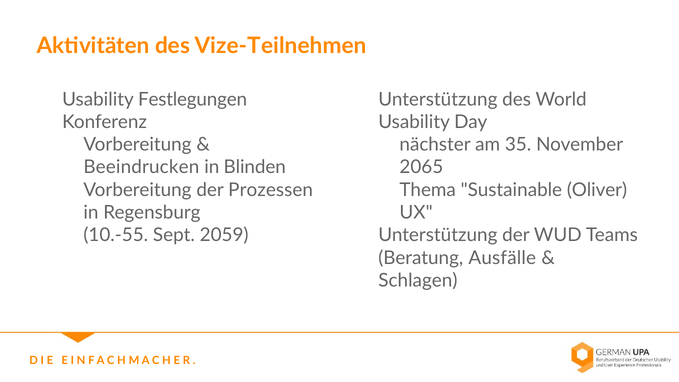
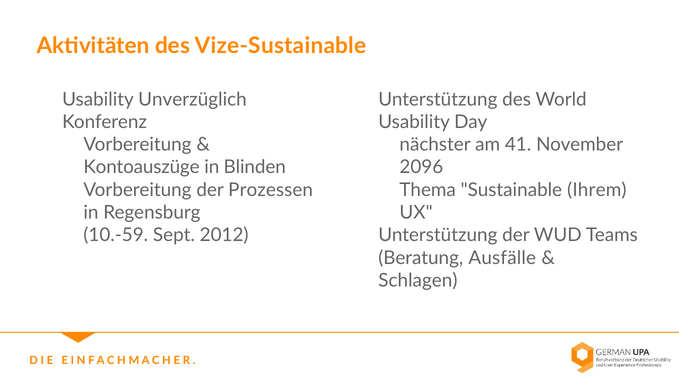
Vize-Teilnehmen: Vize-Teilnehmen -> Vize-Sustainable (281, 46)
Festlegungen: Festlegungen -> Unverzüglich (192, 99)
35: 35 -> 41 (518, 145)
Beeindrucken: Beeindrucken -> Kontoauszüge (142, 167)
2065: 2065 -> 2096 (421, 167)
Oliver: Oliver -> Ihrem (597, 190)
10.-55: 10.-55 -> 10.-59 (116, 235)
2059: 2059 -> 2012 (224, 235)
